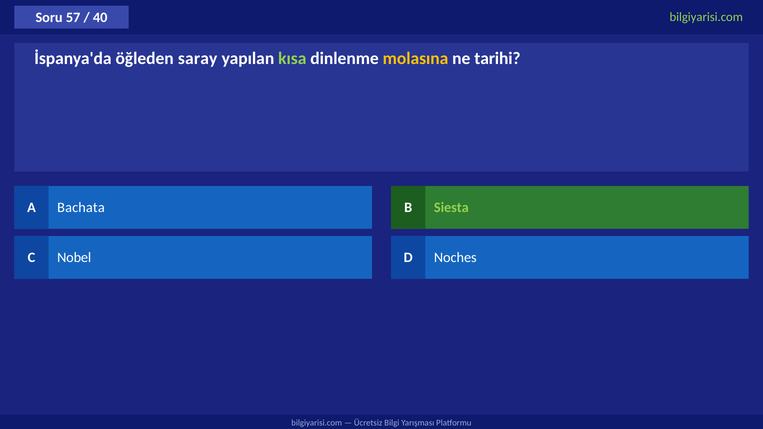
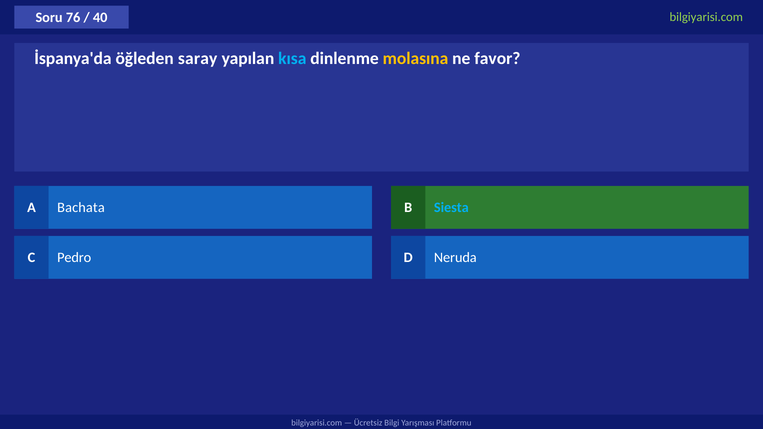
57: 57 -> 76 (73, 17)
kısa colour: light green -> light blue (292, 59)
tarihi: tarihi -> favor (497, 59)
Siesta colour: light green -> light blue (451, 208)
Nobel: Nobel -> Pedro (74, 258)
Noches: Noches -> Neruda (455, 258)
